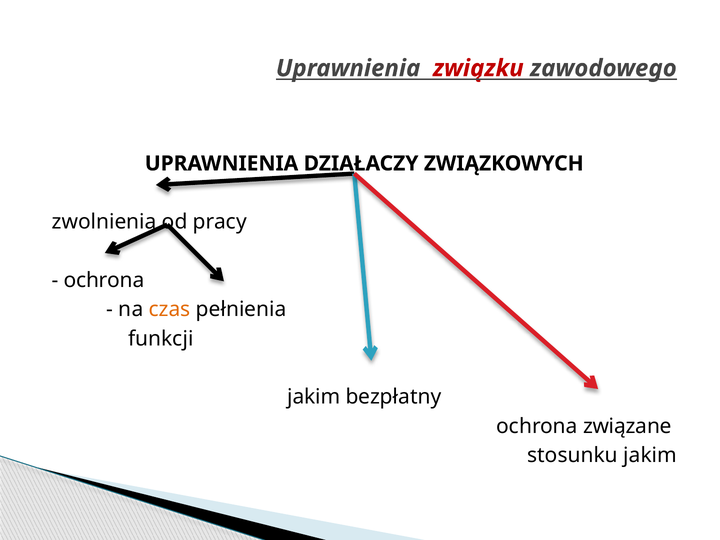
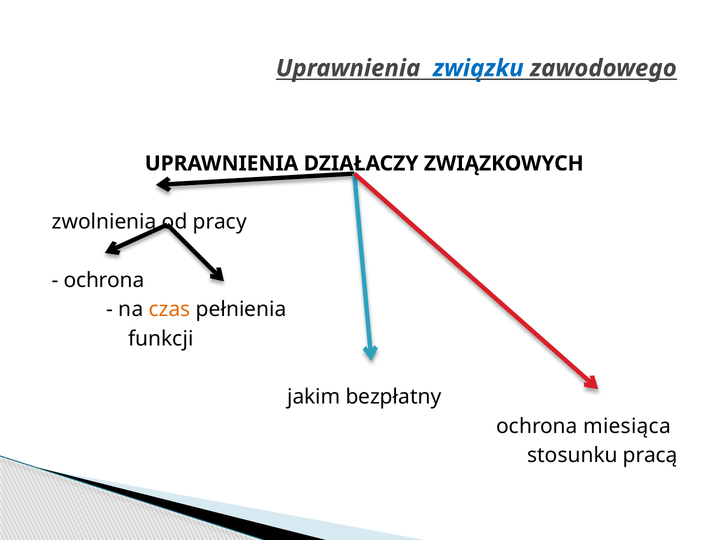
związku colour: red -> blue (478, 68)
związane: związane -> miesiąca (627, 426)
stosunku jakim: jakim -> pracą (650, 455)
